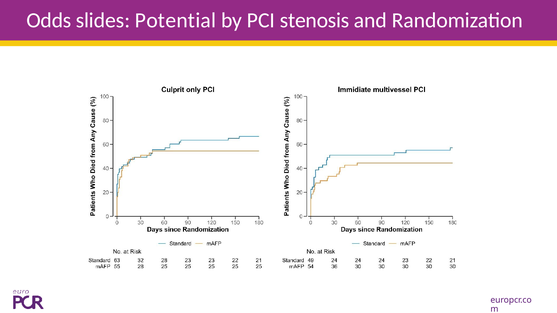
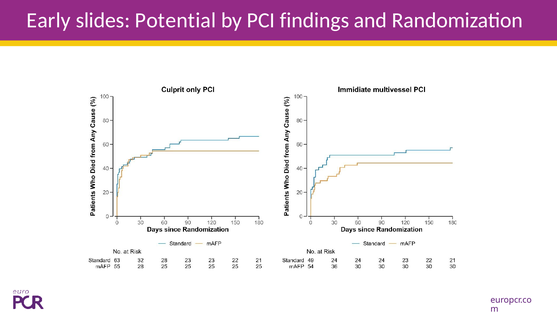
Odds: Odds -> Early (49, 20)
stenosis: stenosis -> findings (315, 20)
